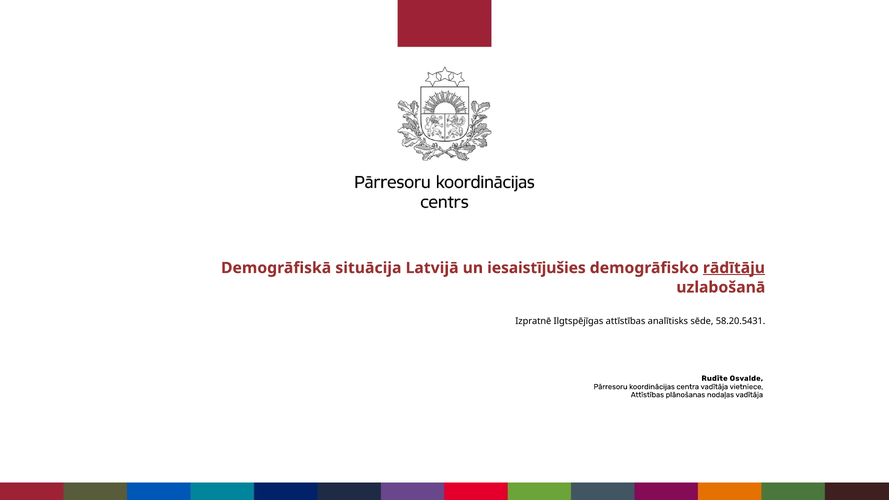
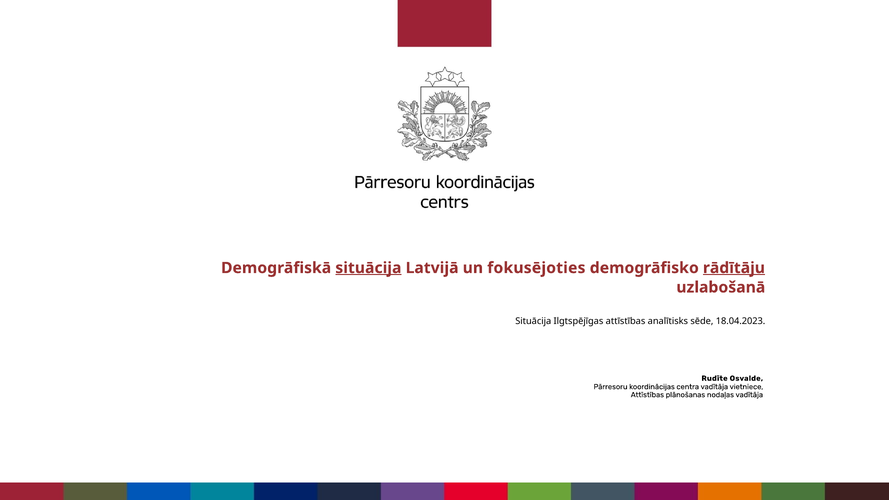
situācija underline: none -> present (368, 268)
iesaistījušies: iesaistījušies -> fokusējoties (536, 268)
Izpratnē: Izpratnē -> Situācija (533, 321)
58.20.5431: 58.20.5431 -> 18.04.2023 (741, 321)
